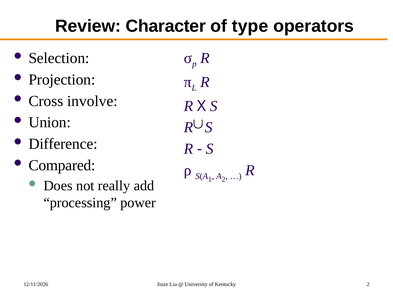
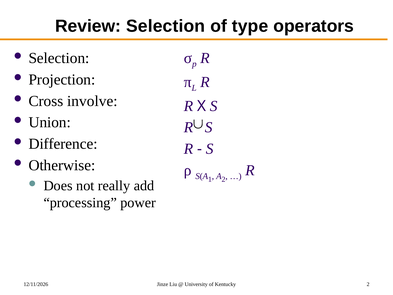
Review Character: Character -> Selection (166, 26)
Compared: Compared -> Otherwise (62, 165)
